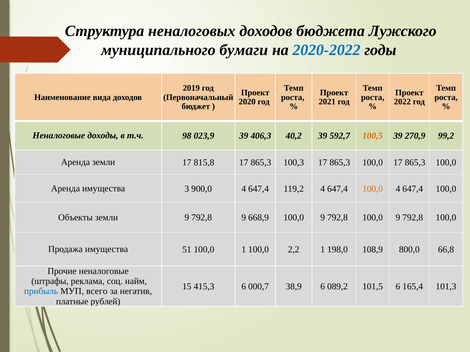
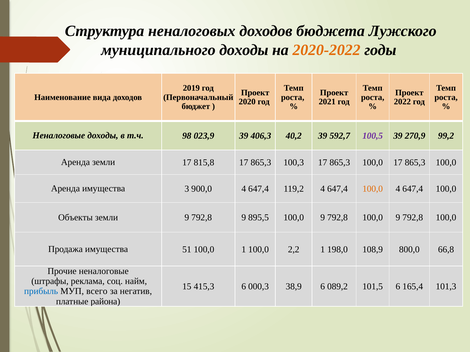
муниципального бумаги: бумаги -> доходы (244, 50)
2020-2022 colour: blue -> orange (326, 50)
100,5 colour: orange -> purple (373, 136)
668,9: 668,9 -> 895,5 (259, 218)
000,7: 000,7 -> 000,3 (259, 287)
рублей: рублей -> района (105, 302)
